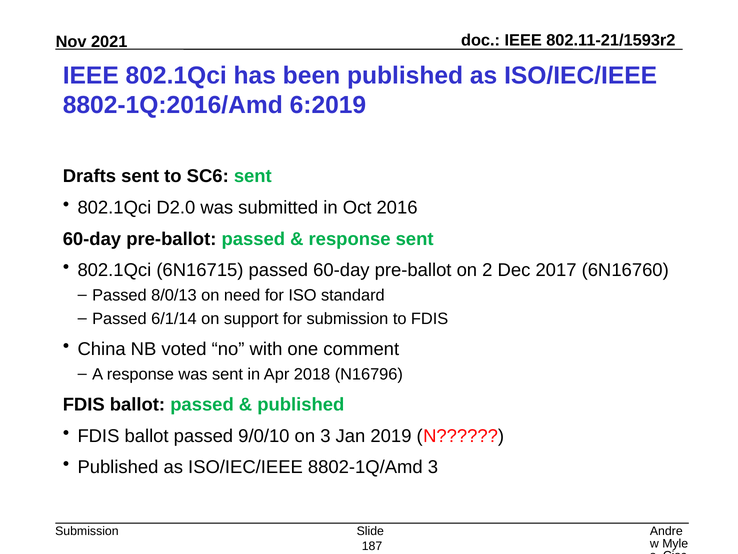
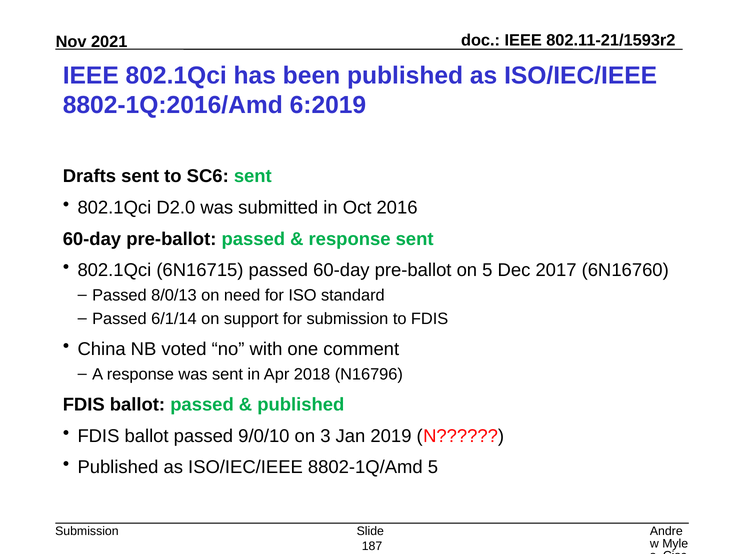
on 2: 2 -> 5 (487, 270)
8802-1Q/Amd 3: 3 -> 5 (433, 467)
